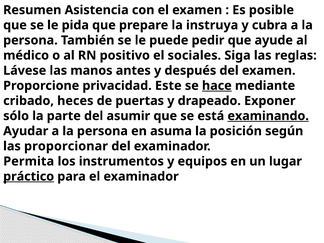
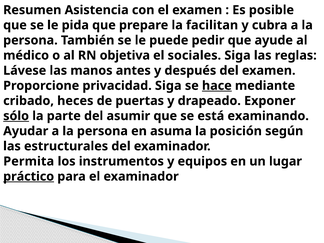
instruya: instruya -> facilitan (212, 25)
positivo: positivo -> objetiva (125, 55)
privacidad Este: Este -> Siga (168, 86)
sólo underline: none -> present (16, 116)
examinando underline: present -> none (268, 116)
proporcionar: proporcionar -> estructurales (66, 146)
